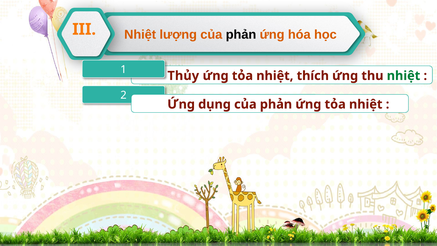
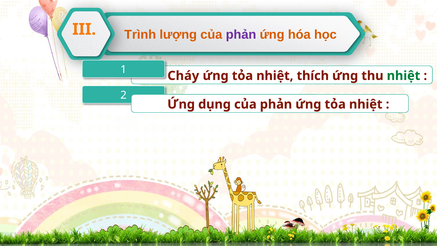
Nhiệt: Nhiệt -> Trình (140, 35)
phản colour: black -> purple (241, 35)
Thủy: Thủy -> Cháy (183, 76)
